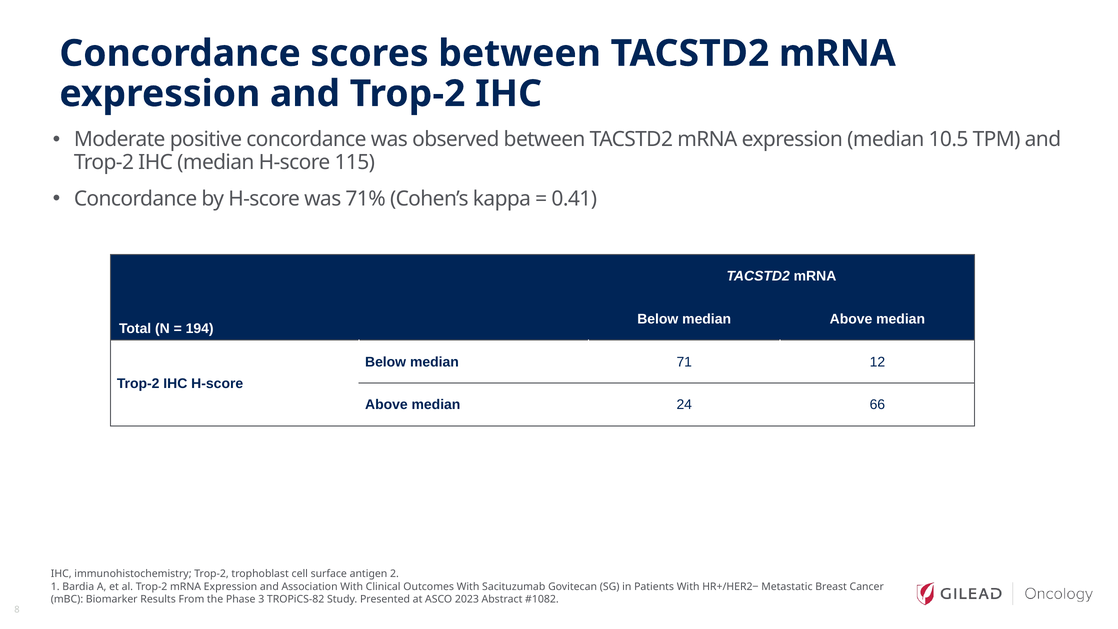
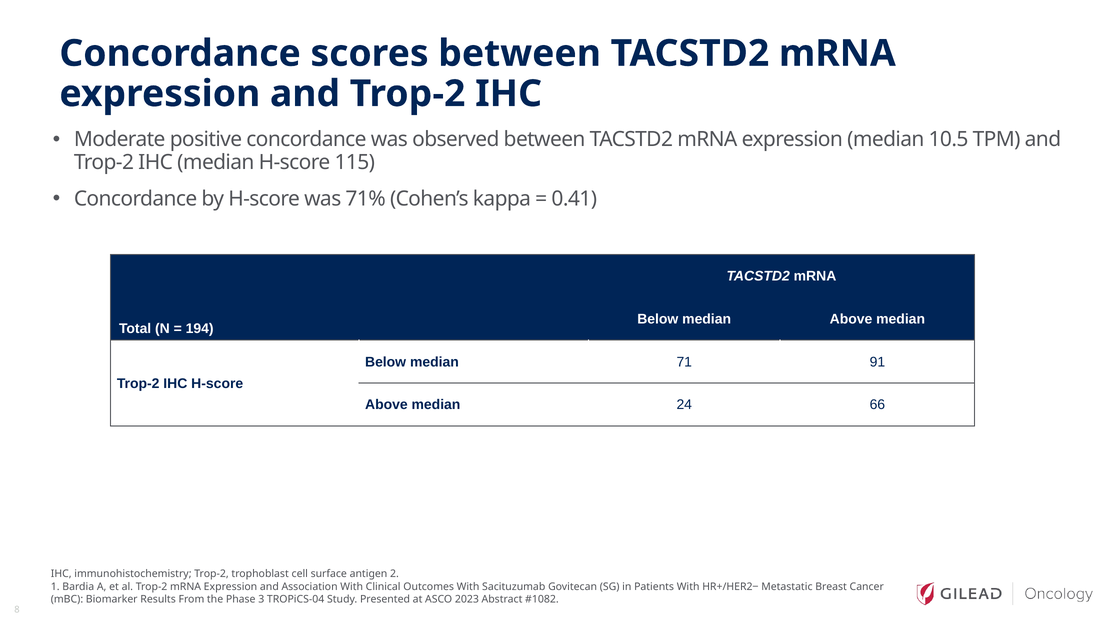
12: 12 -> 91 (877, 362)
TROPiCS-82: TROPiCS-82 -> TROPiCS-04 (296, 599)
